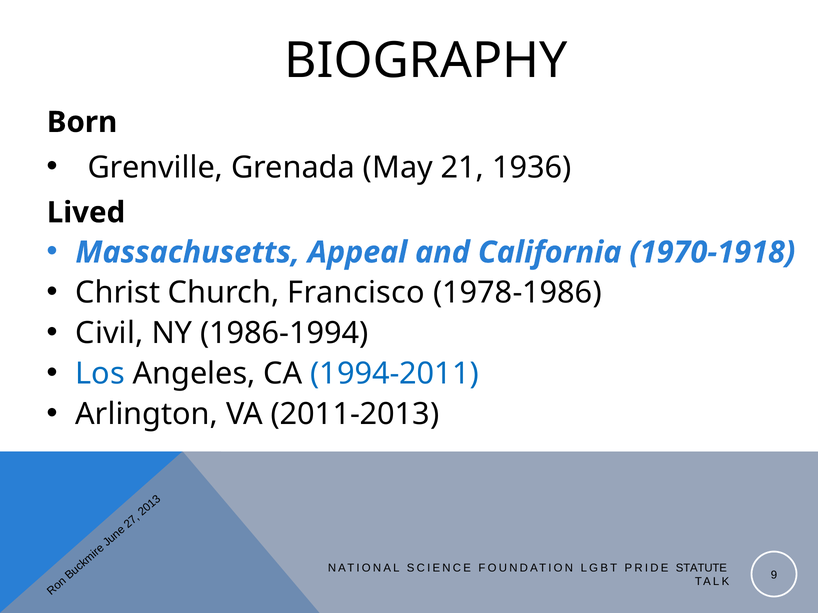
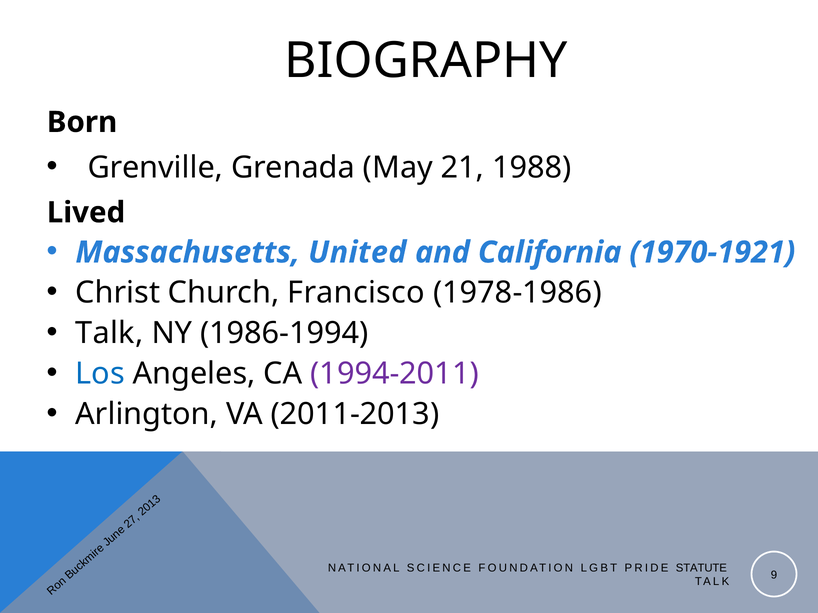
1936: 1936 -> 1988 (532, 168)
Appeal: Appeal -> United (357, 253)
1970-1918: 1970-1918 -> 1970-1921 (712, 253)
Civil: Civil -> Talk (109, 334)
1994-2011 colour: blue -> purple (395, 374)
